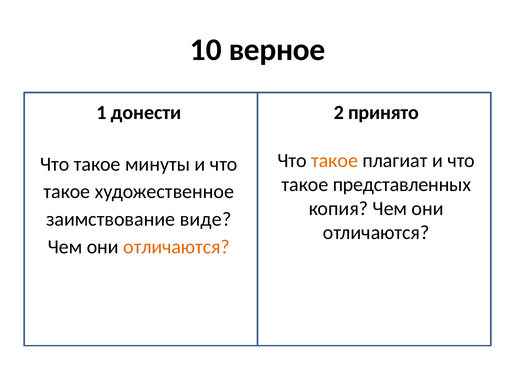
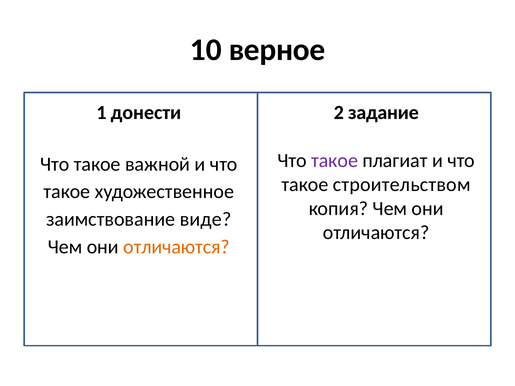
принято: принято -> задание (384, 112)
такое colour: orange -> purple (335, 161)
минуты: минуты -> важной (158, 164)
представленных: представленных -> строительством (402, 185)
